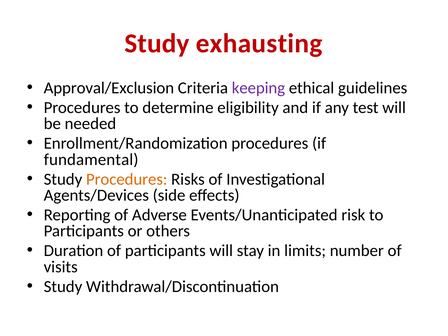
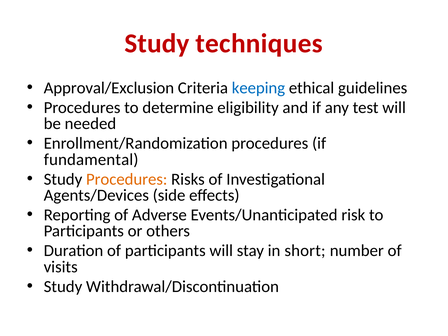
exhausting: exhausting -> techniques (259, 43)
keeping colour: purple -> blue (258, 88)
limits: limits -> short (305, 251)
